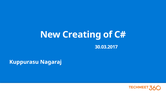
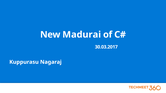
Creating: Creating -> Madurai (82, 35)
